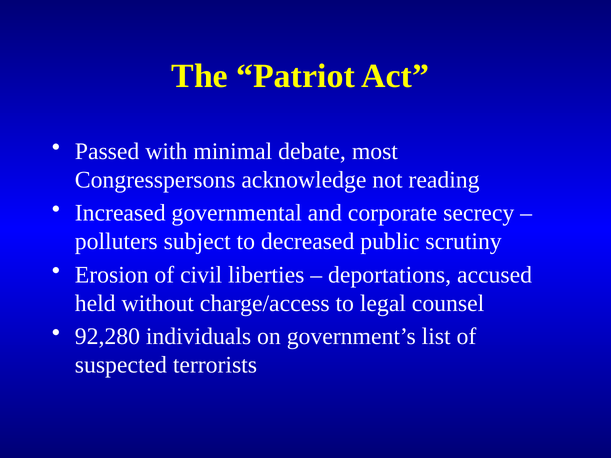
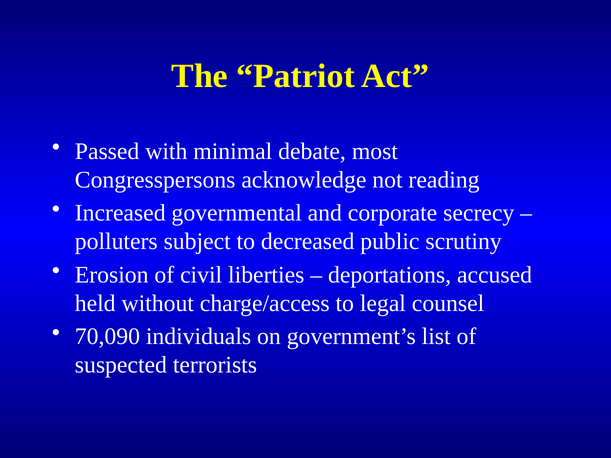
92,280: 92,280 -> 70,090 (107, 337)
